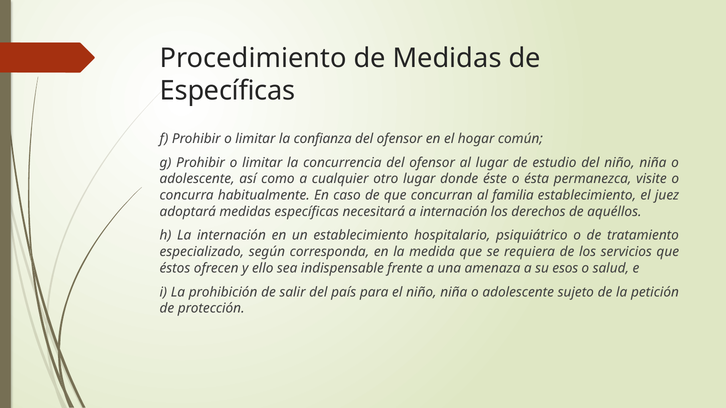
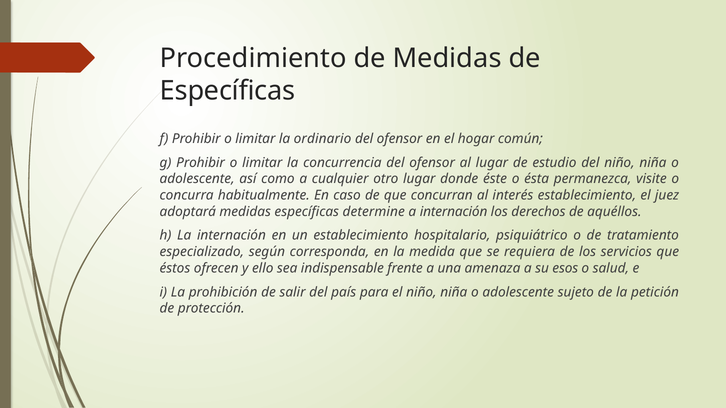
confianza: confianza -> ordinario (323, 139)
familia: familia -> interés (513, 195)
necesitará: necesitará -> determine (374, 212)
